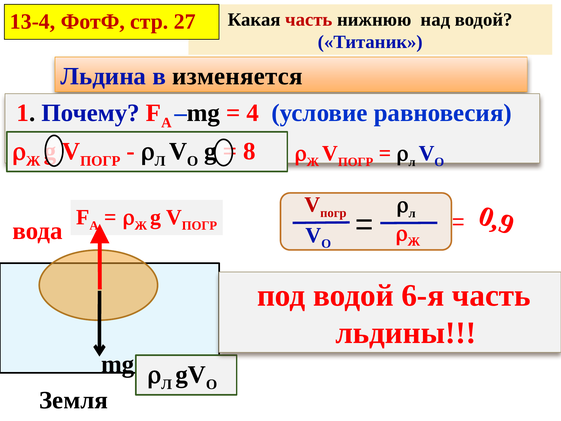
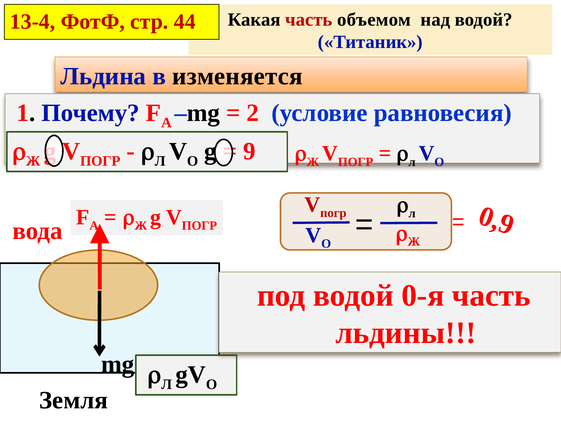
нижнюю: нижнюю -> объемом (374, 20)
27: 27 -> 44 (185, 22)
4: 4 -> 2 (253, 113)
8: 8 -> 9 (250, 151)
6-я: 6-я -> 0-я (423, 295)
